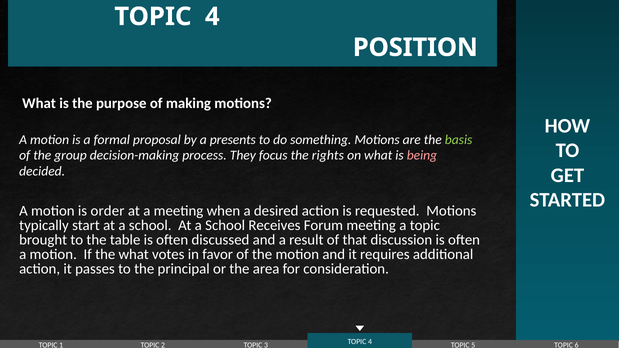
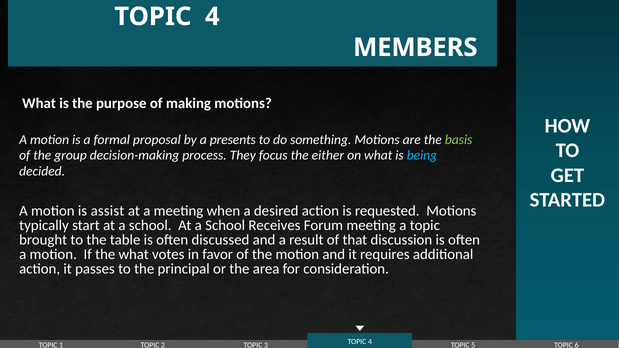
POSITION: POSITION -> MEMBERS (415, 48)
rights: rights -> either (328, 155)
being colour: pink -> light blue (422, 155)
order: order -> assist (107, 211)
